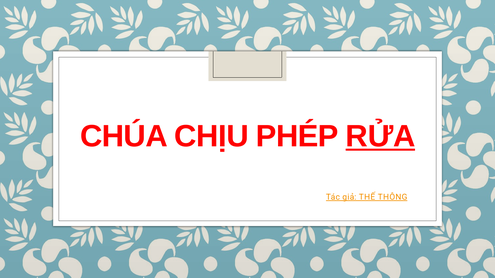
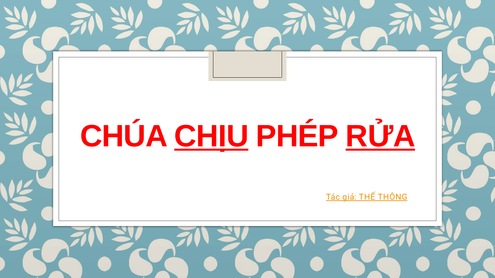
CHỊU underline: none -> present (211, 137)
